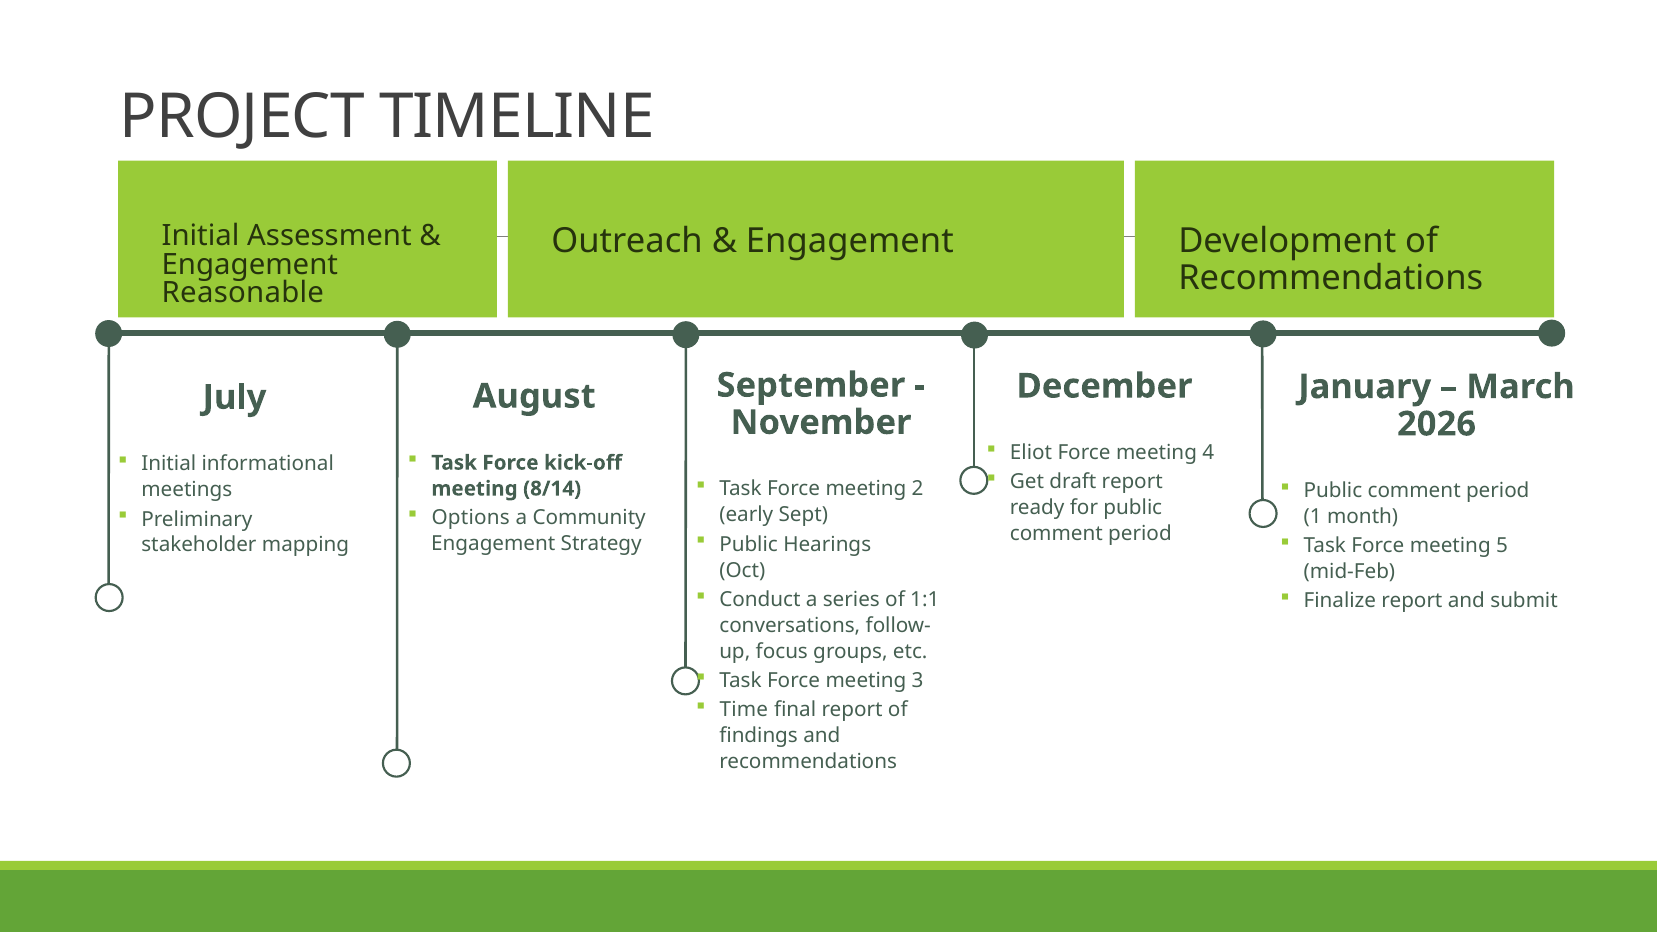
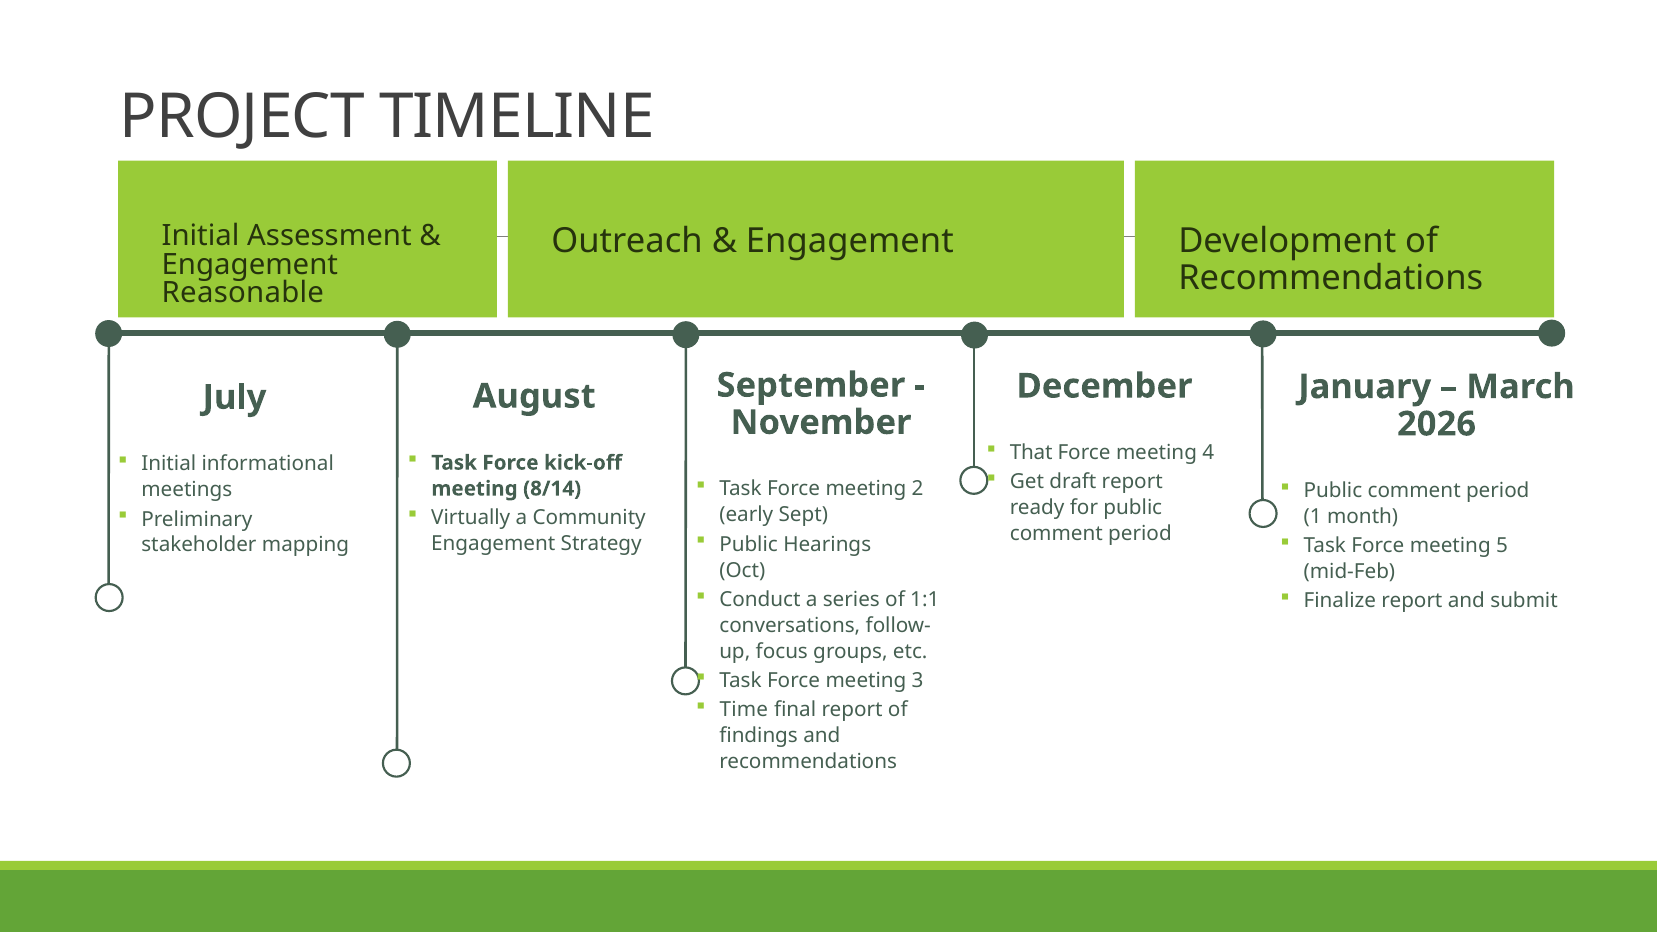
Eliot: Eliot -> That (1031, 453)
Options: Options -> Virtually (471, 518)
